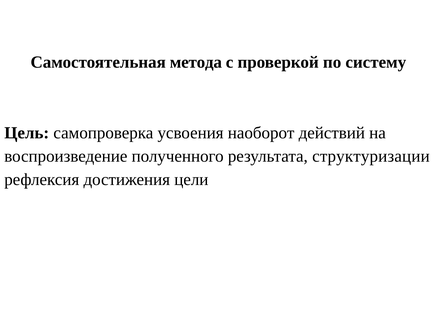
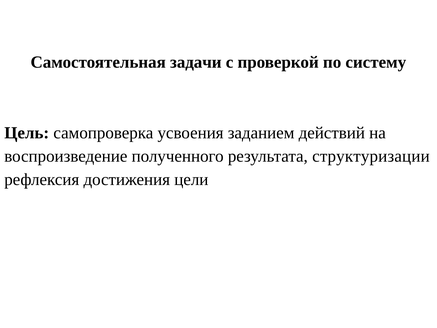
метода: метода -> задачи (196, 62)
наоборот: наоборот -> заданием (261, 133)
